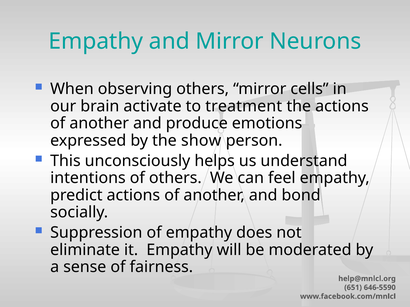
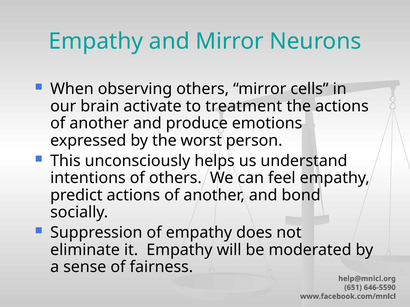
show: show -> worst (201, 141)
